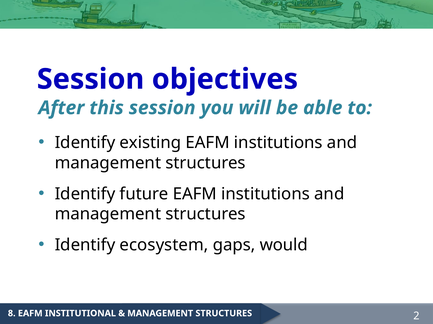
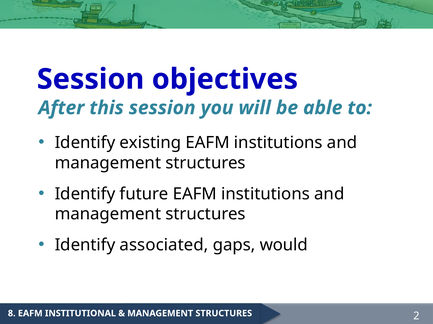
ecosystem: ecosystem -> associated (164, 246)
